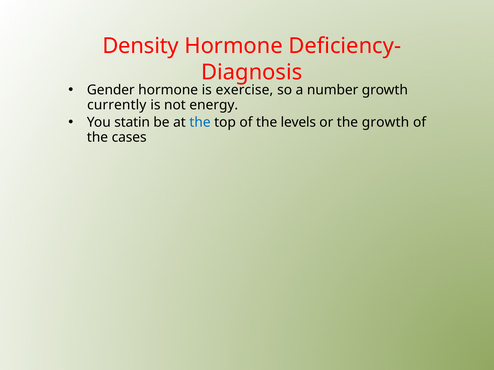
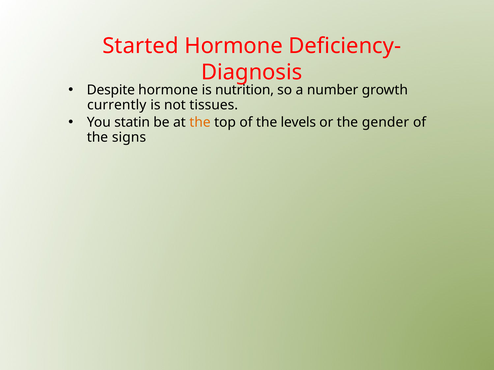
Density: Density -> Started (140, 46)
Gender: Gender -> Despite (111, 90)
exercise: exercise -> nutrition (245, 90)
energy: energy -> tissues (214, 105)
the colour: blue -> orange (200, 123)
the growth: growth -> gender (385, 123)
cases: cases -> signs (129, 137)
